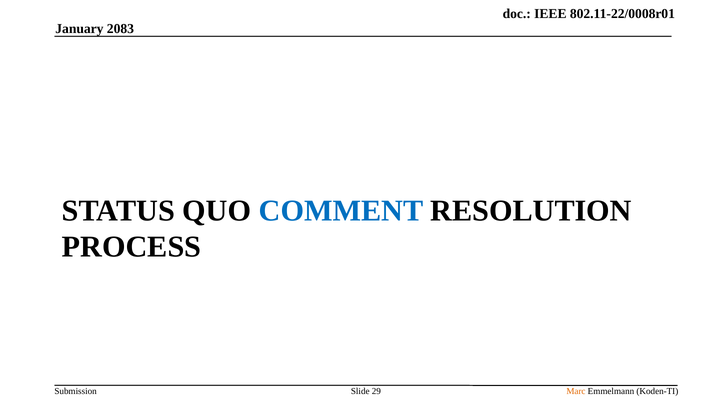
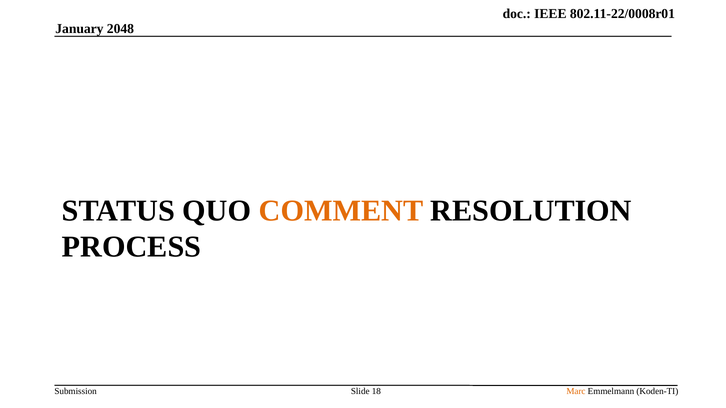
2083: 2083 -> 2048 (120, 29)
COMMENT colour: blue -> orange (341, 211)
29: 29 -> 18 (376, 392)
